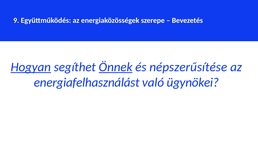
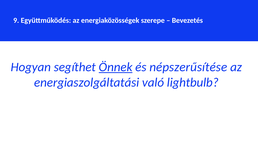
Hogyan underline: present -> none (31, 67)
energiafelhasználást: energiafelhasználást -> energiaszolgáltatási (87, 83)
ügynökei: ügynökei -> lightbulb (193, 83)
